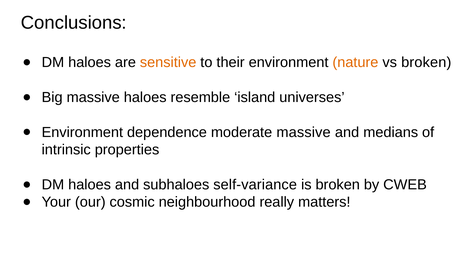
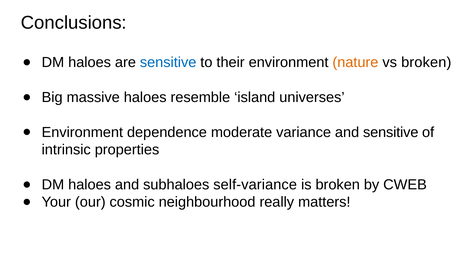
sensitive colour: orange -> blue (168, 62)
moderate massive: massive -> variance (304, 132)
and medians: medians -> sensitive (391, 132)
